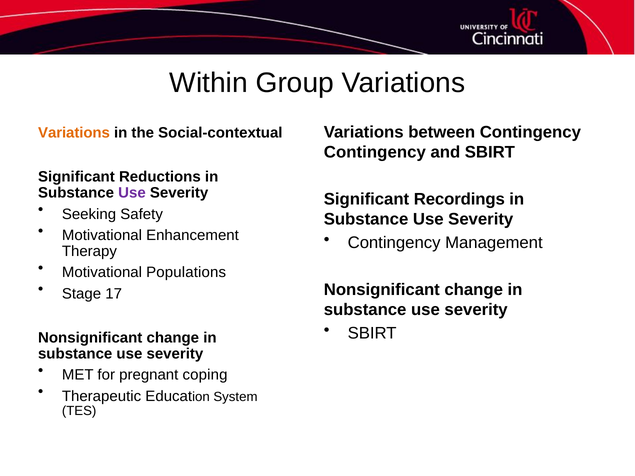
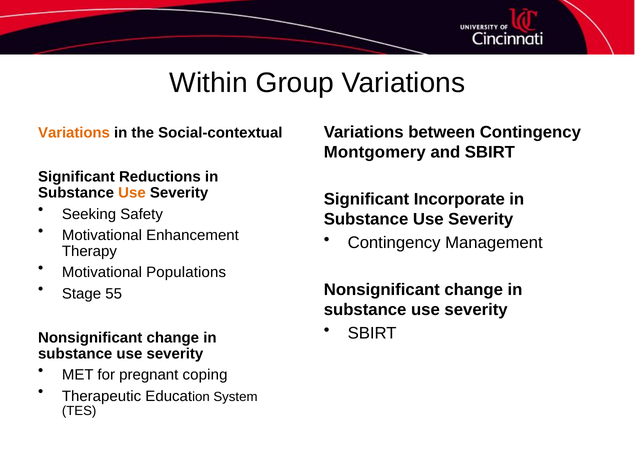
Contingency: Contingency -> Montgomery (375, 152)
Use colour: purple -> orange (132, 193)
Recordings: Recordings -> Incorporate (459, 199)
17: 17 -> 55 (114, 294)
